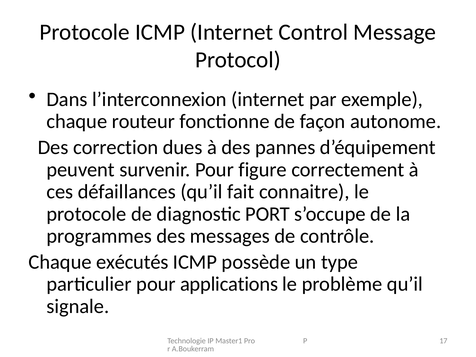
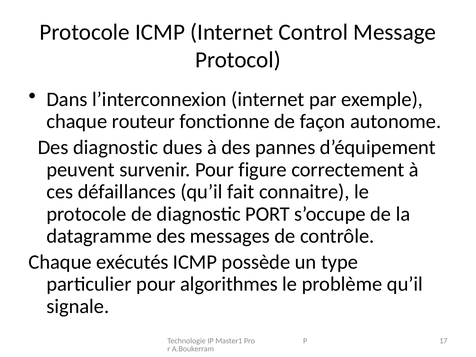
Des correction: correction -> diagnostic (116, 148)
programmes: programmes -> datagramme (99, 236)
applications: applications -> algorithmes (229, 284)
